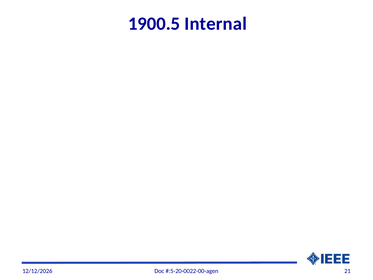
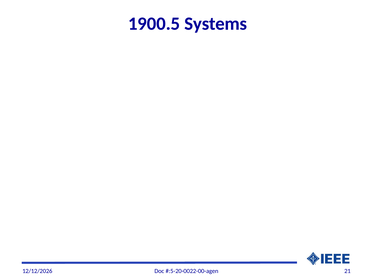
Internal: Internal -> Systems (216, 24)
